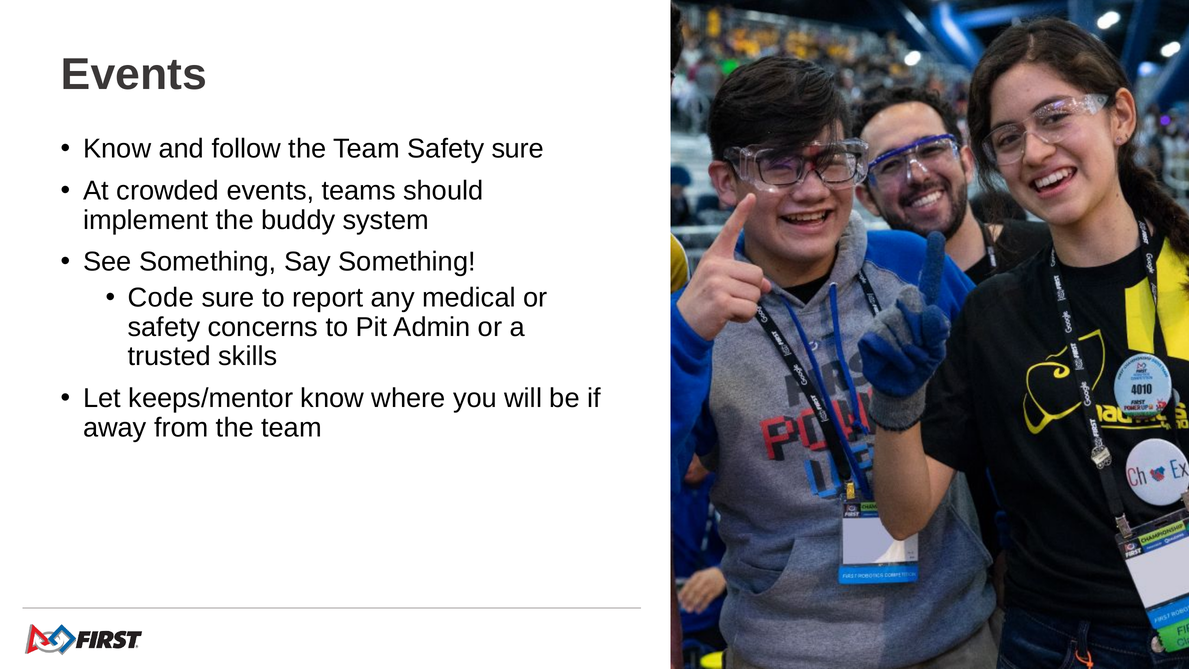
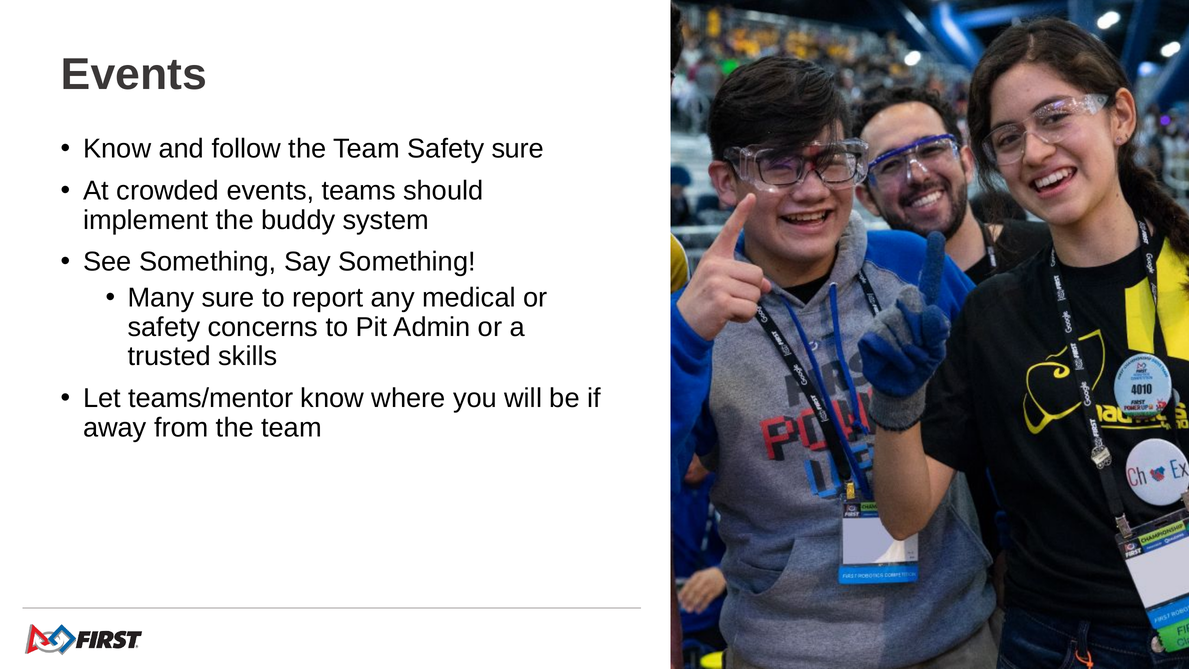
Code: Code -> Many (161, 298)
keeps/mentor: keeps/mentor -> teams/mentor (211, 398)
